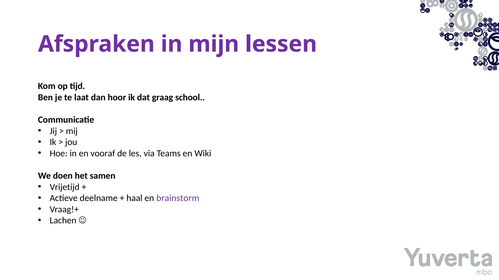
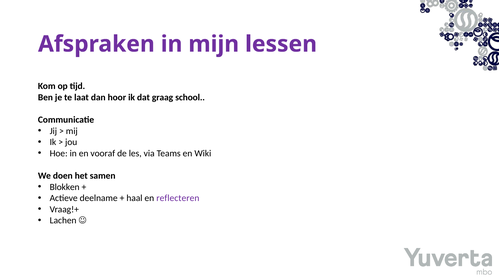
Vrijetijd: Vrijetijd -> Blokken (65, 187)
brainstorm: brainstorm -> reflecteren (178, 199)
